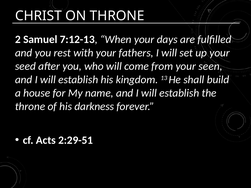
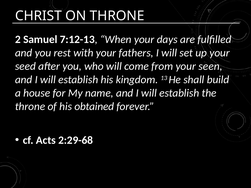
darkness: darkness -> obtained (94, 107)
2:29-51: 2:29-51 -> 2:29-68 (76, 140)
